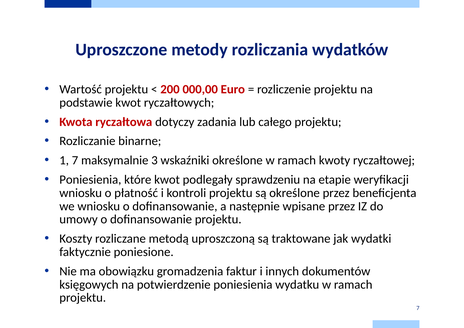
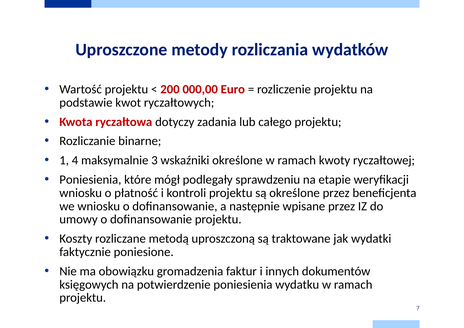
1 7: 7 -> 4 (75, 160)
które kwot: kwot -> mógł (167, 180)
